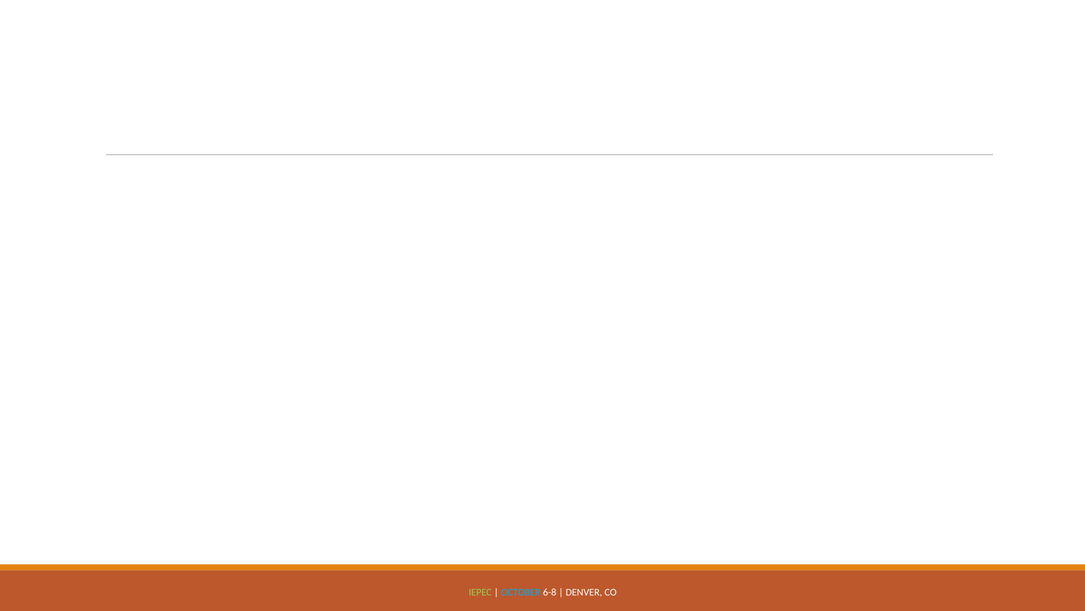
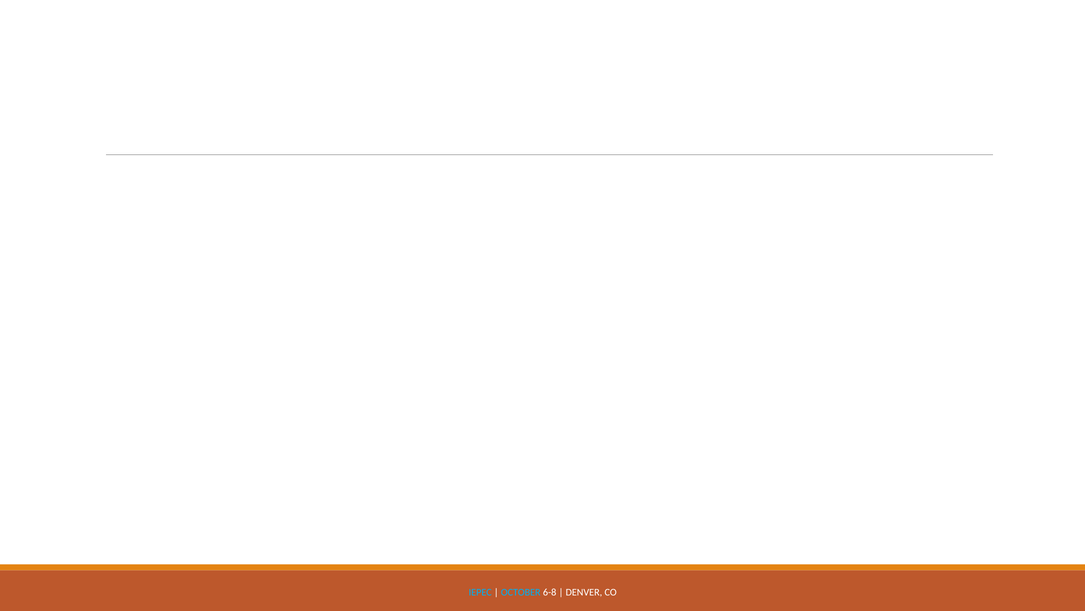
IEPEC colour: light green -> light blue (480, 592)
